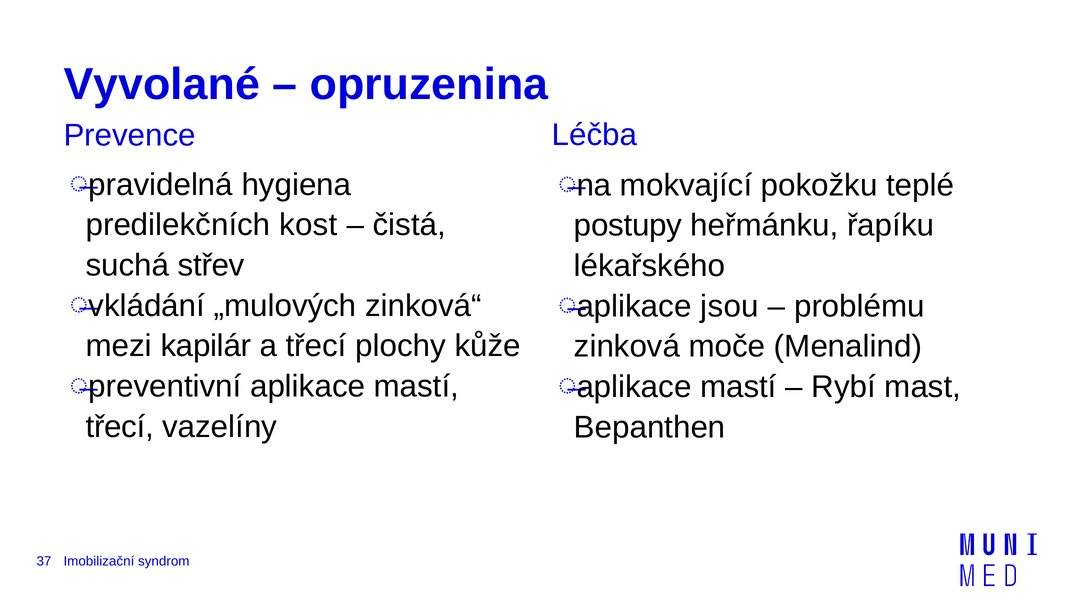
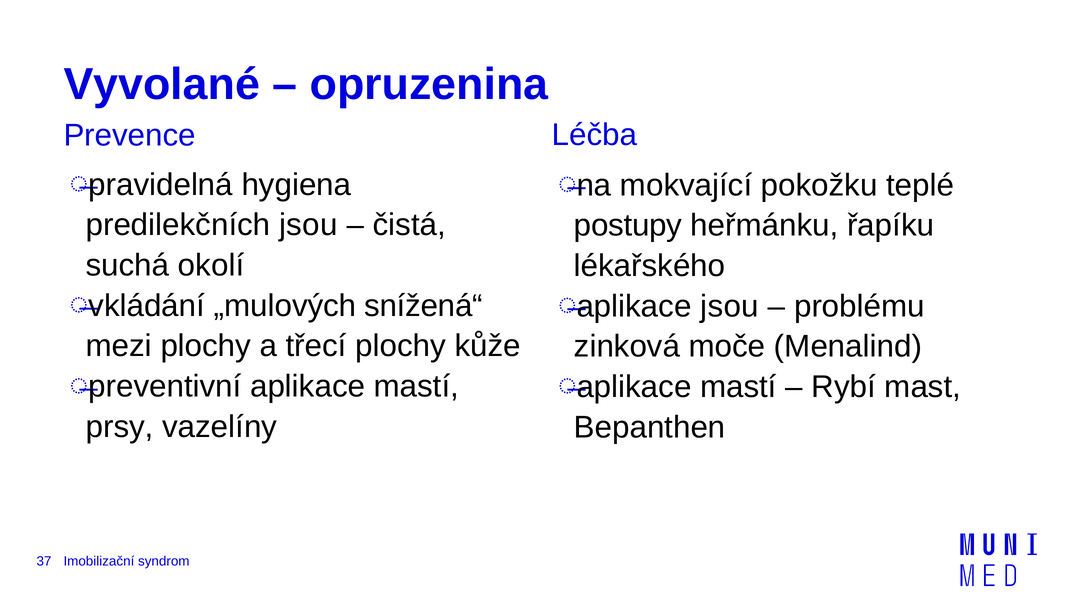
predilekčních kost: kost -> jsou (308, 225)
střev: střev -> okolí (211, 265)
zinková“: zinková“ -> snížená“ (424, 306)
mezi kapilár: kapilár -> plochy (206, 346)
třecí: třecí -> prsy (120, 427)
